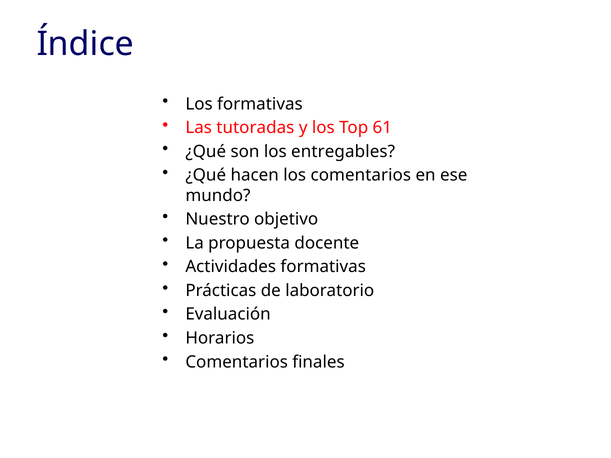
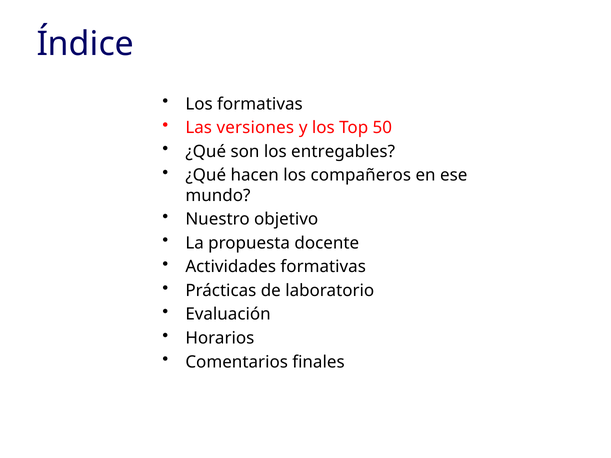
tutoradas: tutoradas -> versiones (255, 128)
61: 61 -> 50 (382, 128)
los comentarios: comentarios -> compañeros (361, 175)
